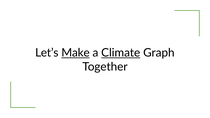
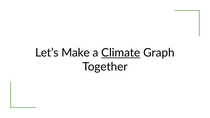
Make underline: present -> none (76, 53)
